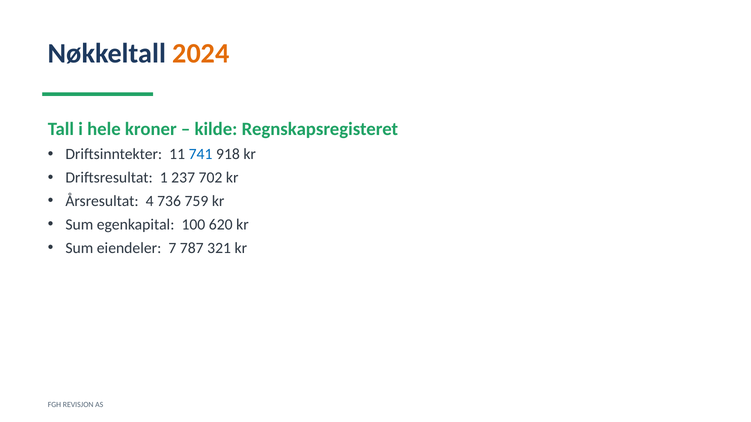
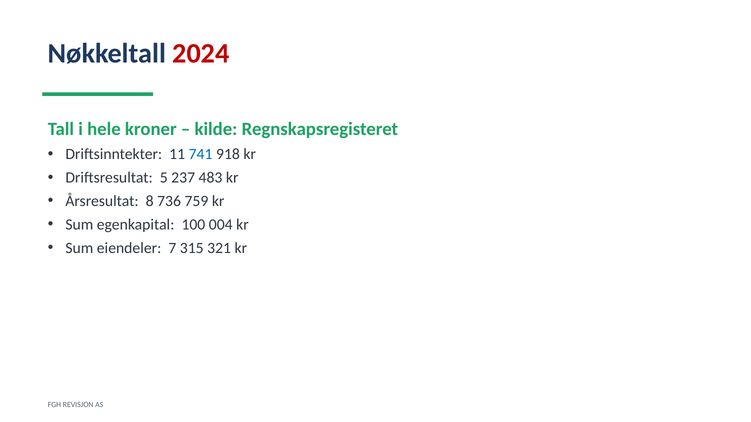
2024 colour: orange -> red (201, 54)
1: 1 -> 5 (164, 178)
702: 702 -> 483 (210, 178)
4: 4 -> 8 (150, 201)
620: 620 -> 004 (221, 225)
787: 787 -> 315 (192, 248)
